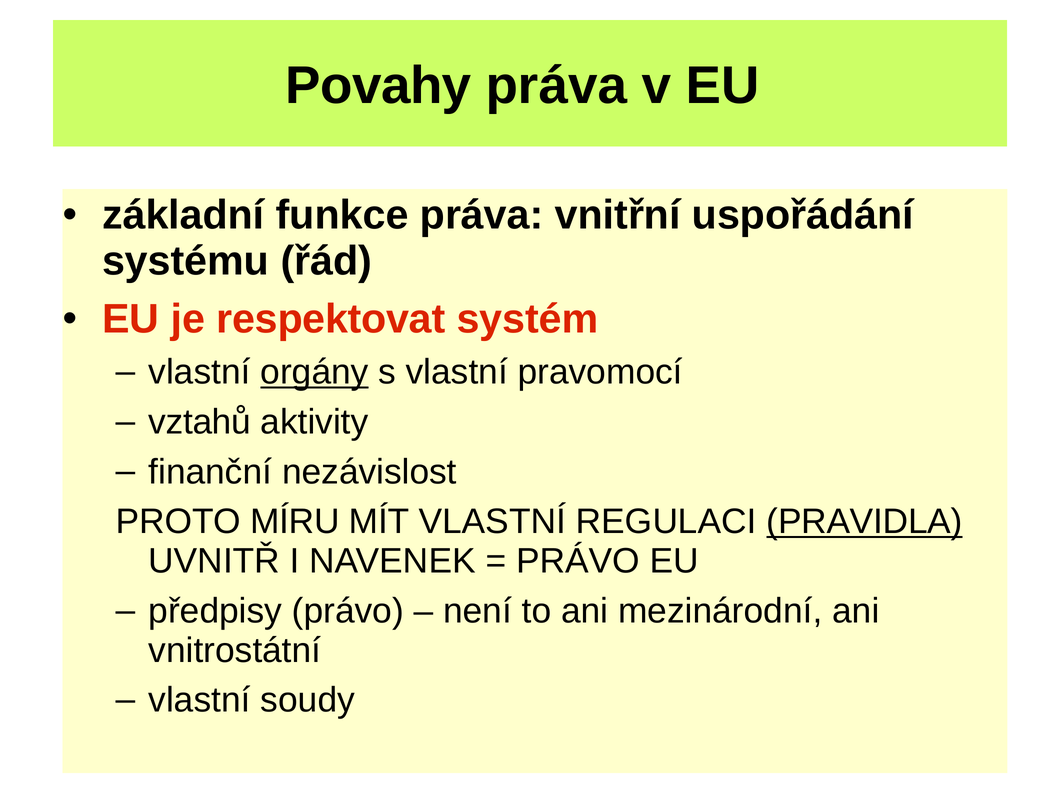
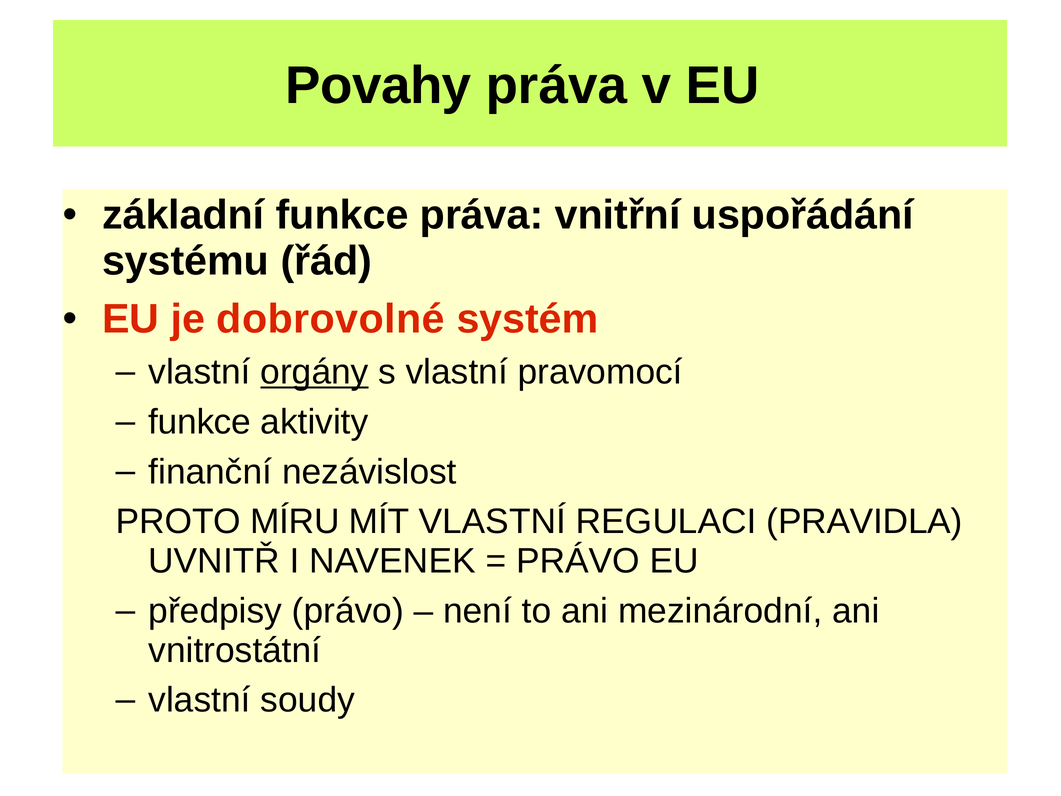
respektovat: respektovat -> dobrovolné (331, 319)
vztahů: vztahů -> funkce (200, 422)
PRAVIDLA underline: present -> none (865, 522)
